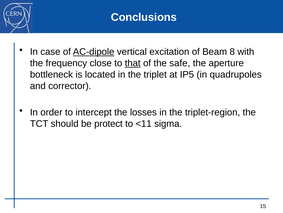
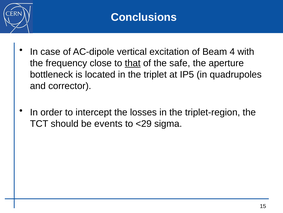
AC-dipole underline: present -> none (94, 52)
8: 8 -> 4 (232, 52)
protect: protect -> events (108, 123)
<11: <11 -> <29 (144, 123)
